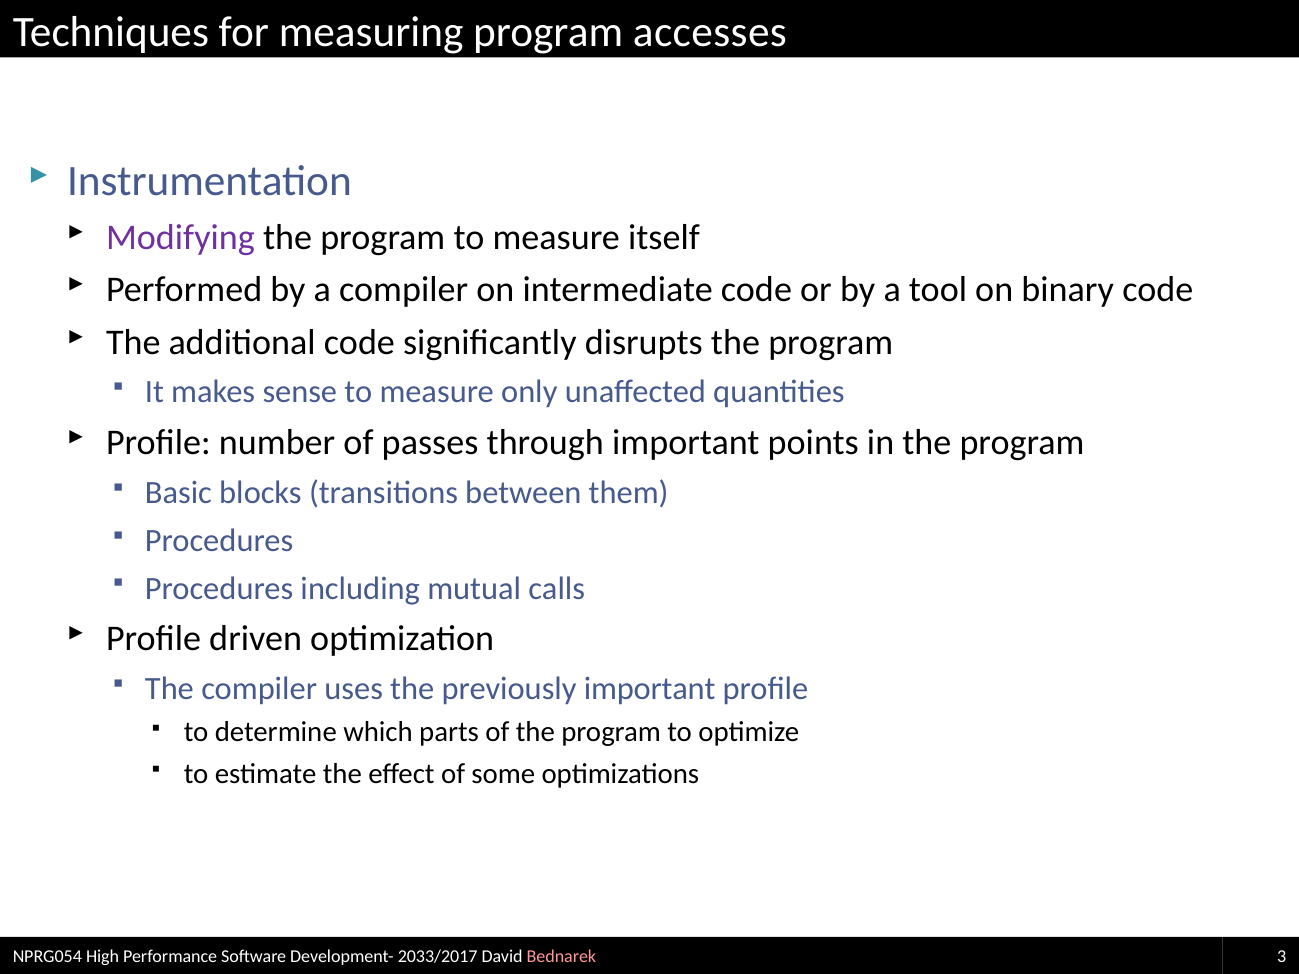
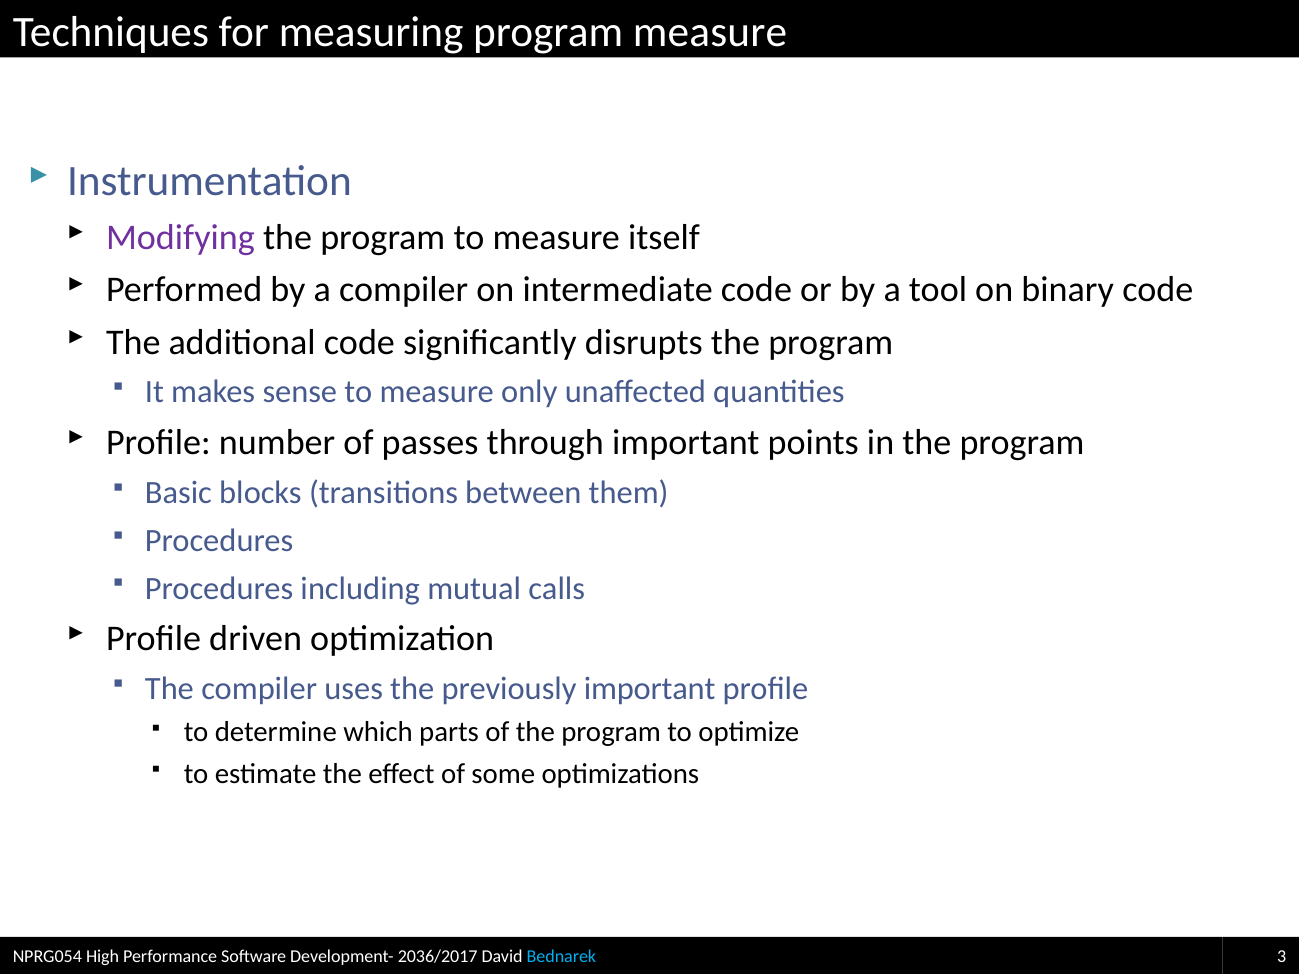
program accesses: accesses -> measure (710, 32)
2033/2017: 2033/2017 -> 2036/2017 (438, 957)
Bednarek colour: pink -> light blue (561, 957)
